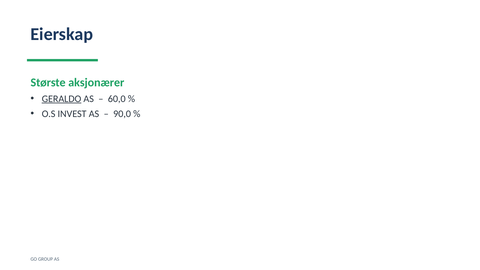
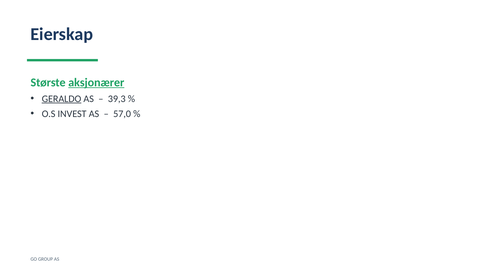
aksjonærer underline: none -> present (96, 83)
60,0: 60,0 -> 39,3 (117, 99)
90,0: 90,0 -> 57,0 (122, 114)
